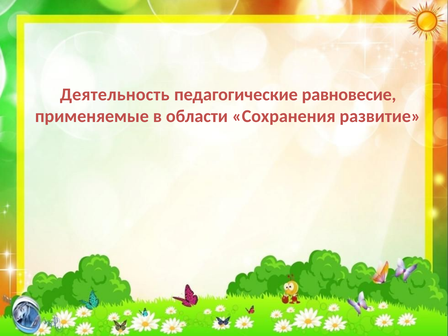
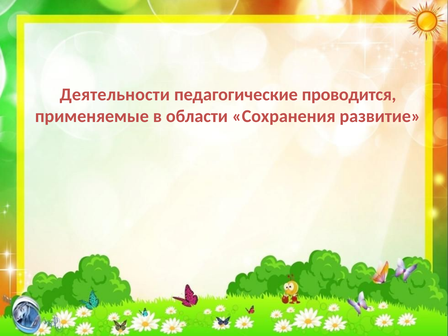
Деятельность: Деятельность -> Деятельности (115, 95)
равновесие: равновесие -> проводится (349, 95)
